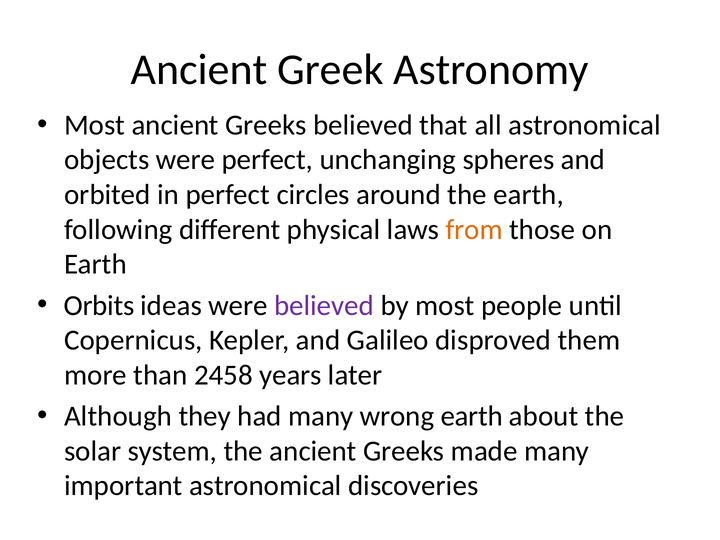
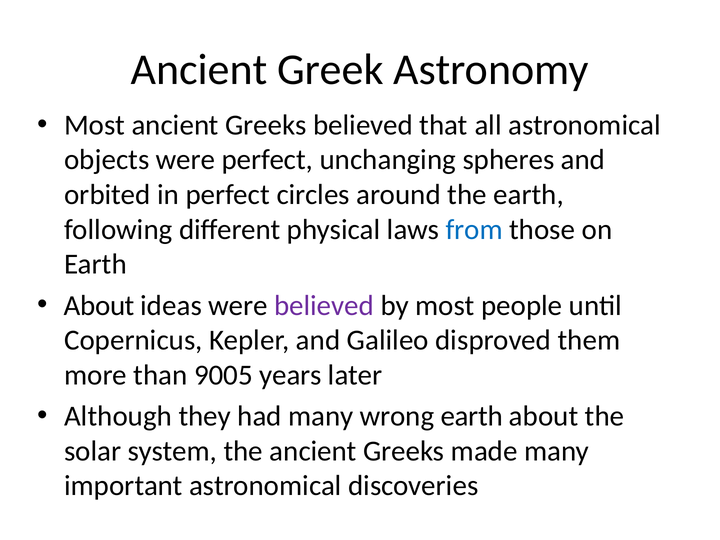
from colour: orange -> blue (474, 229)
Orbits: Orbits -> About (99, 305)
2458: 2458 -> 9005 (223, 375)
